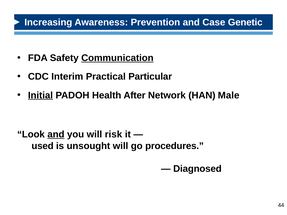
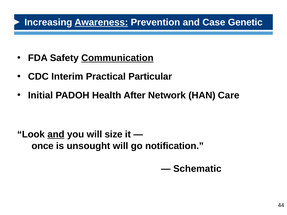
Awareness underline: none -> present (101, 22)
Initial underline: present -> none (40, 95)
Male: Male -> Care (229, 95)
risk: risk -> size (114, 135)
used: used -> once (43, 146)
procedures: procedures -> notification (174, 146)
Diagnosed: Diagnosed -> Schematic (197, 169)
